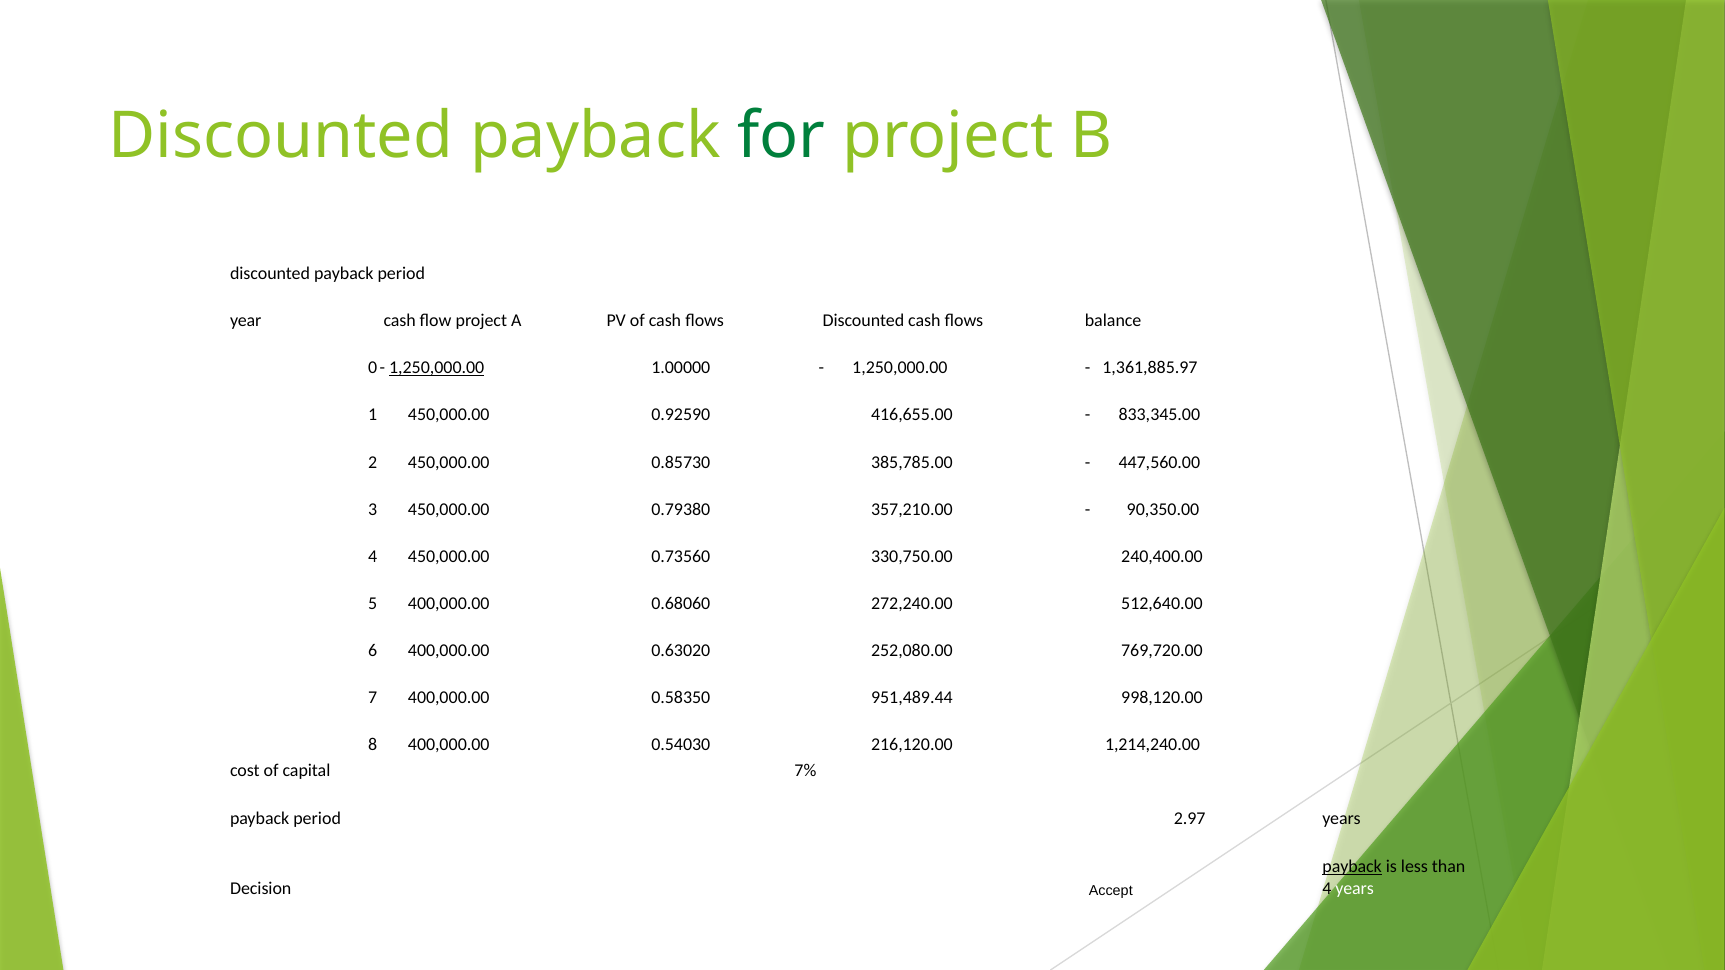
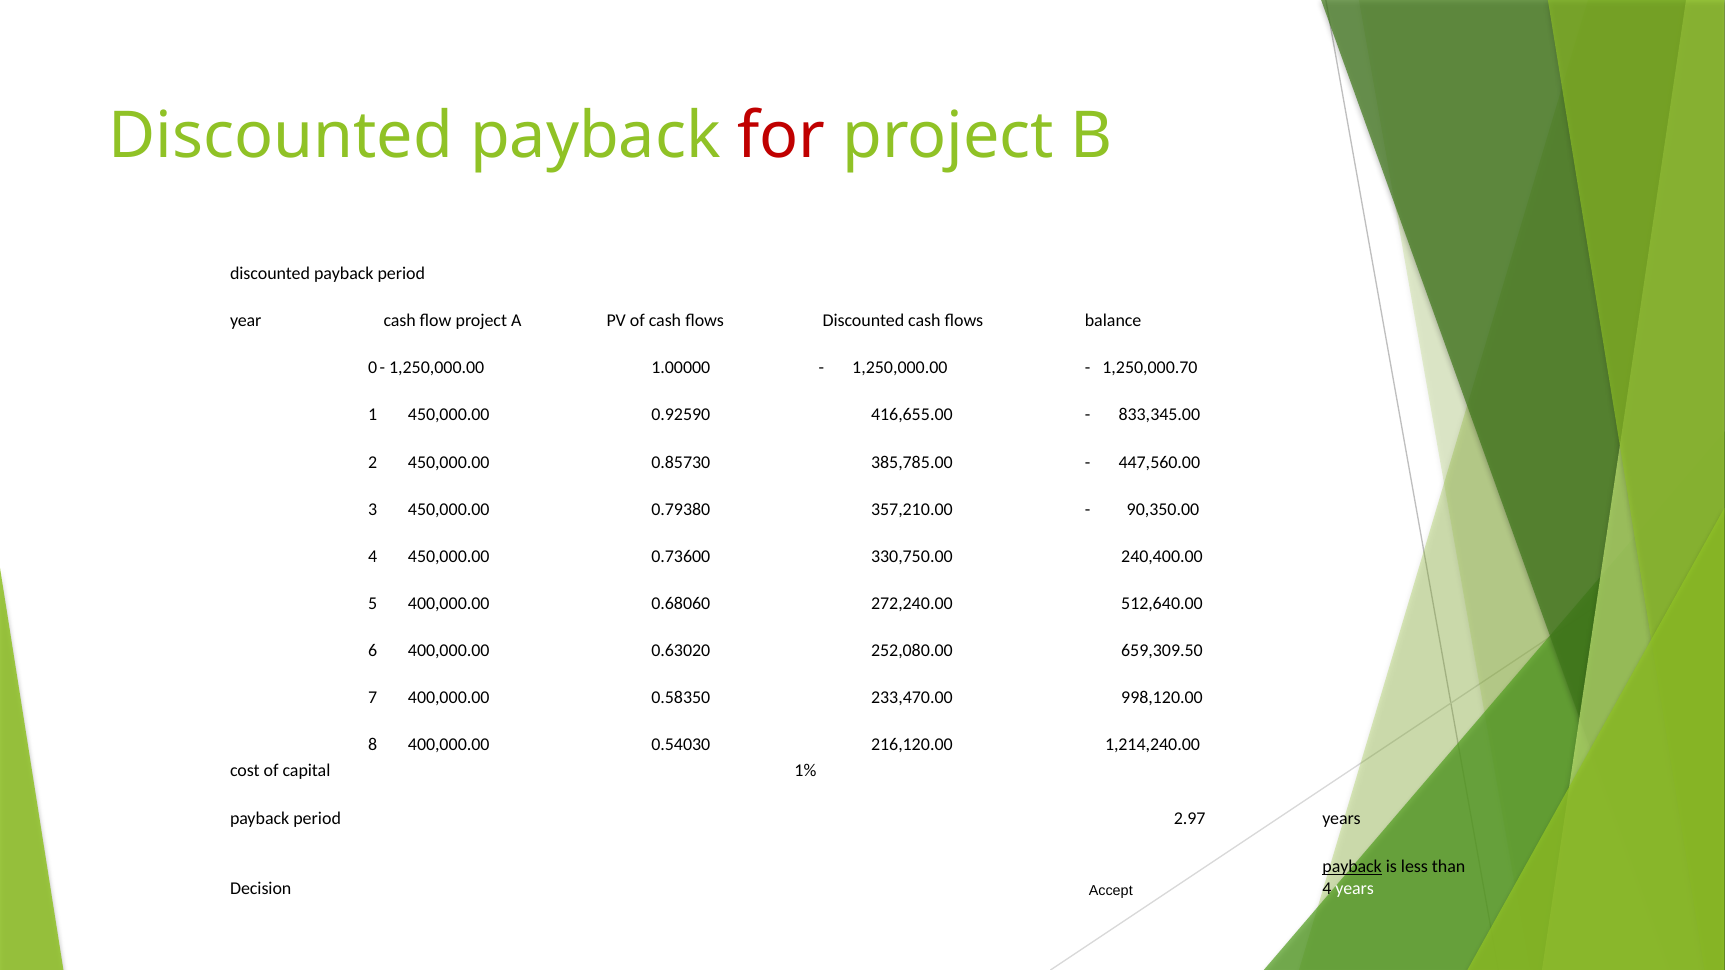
for colour: green -> red (781, 136)
1,250,000.00 underline: present -> none (437, 368)
1,361,885.97: 1,361,885.97 -> 1,250,000.70 (1150, 368)
0.73560: 0.73560 -> 0.73600 (681, 557)
769,720.00: 769,720.00 -> 659,309.50 (1162, 651)
951,489.44: 951,489.44 -> 233,470.00 (912, 698)
7%: 7% -> 1% (805, 771)
